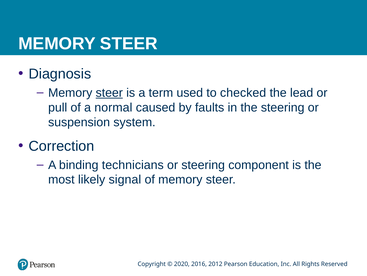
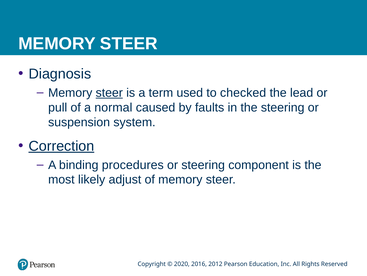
Correction underline: none -> present (61, 146)
technicians: technicians -> procedures (133, 165)
signal: signal -> adjust (125, 179)
